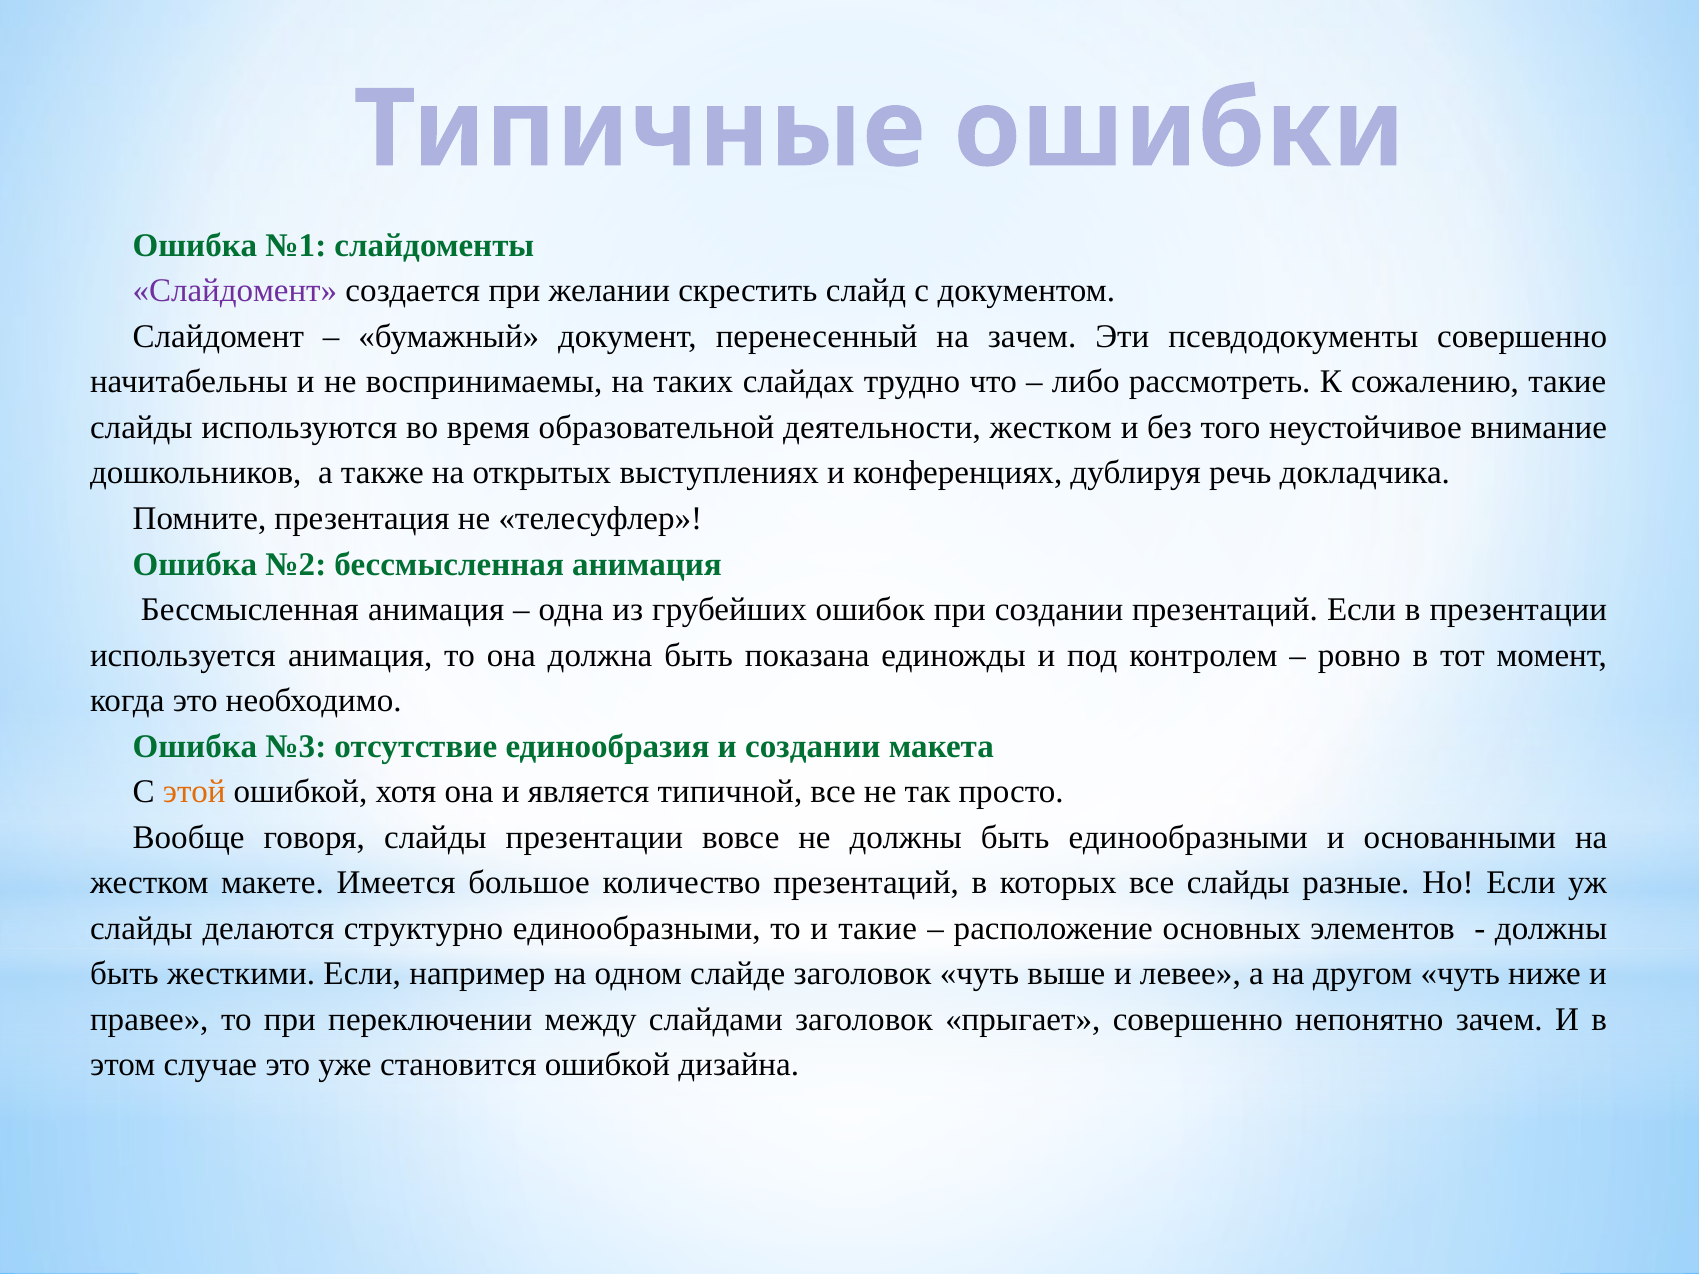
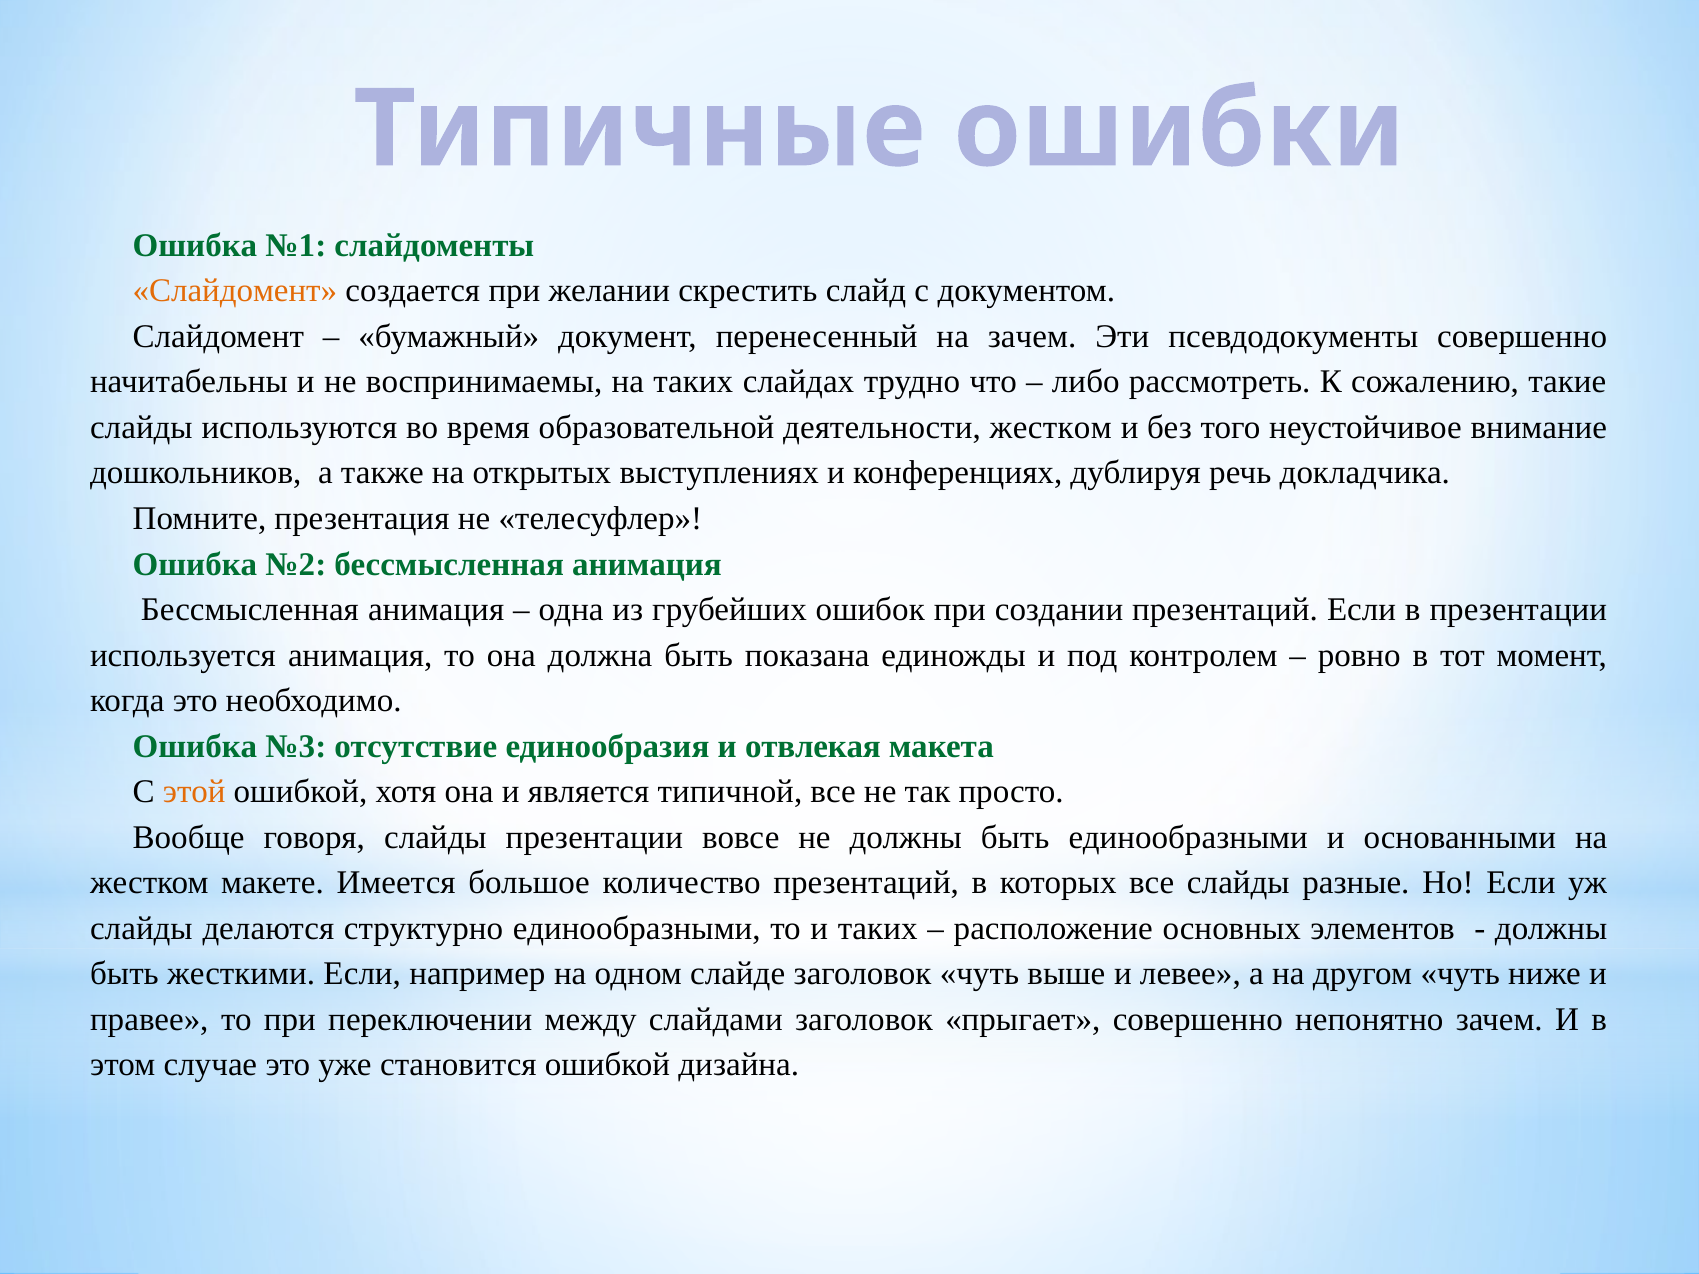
Слайдомент colour: purple -> orange (235, 291)
и создании: создании -> отвлекая (813, 746)
и такие: такие -> таких (878, 929)
